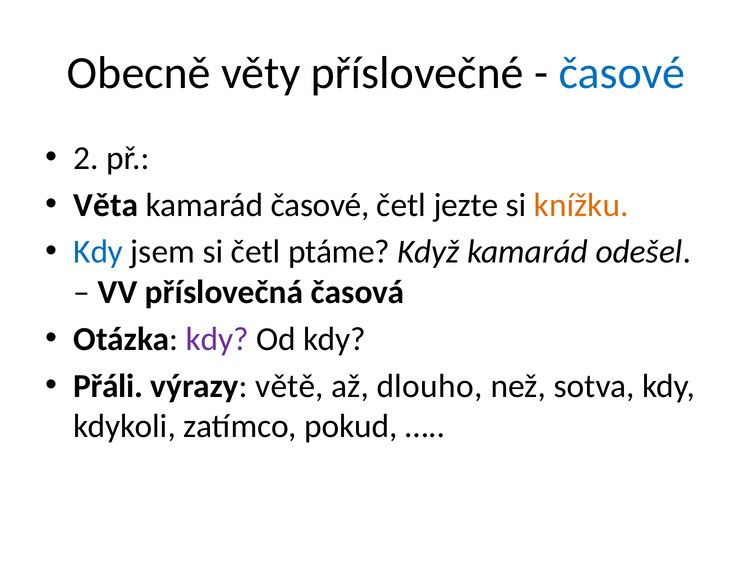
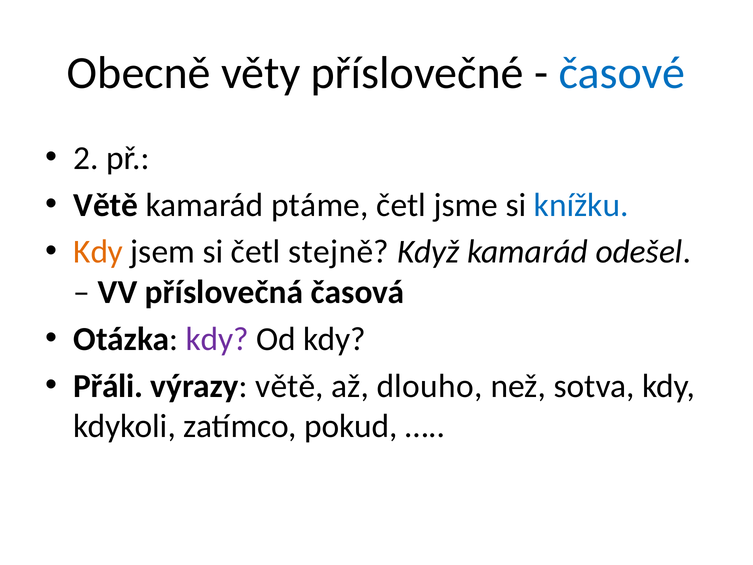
Věta: Věta -> Větě (106, 205)
kamarád časové: časové -> ptáme (320, 205)
jezte: jezte -> jsme (466, 205)
knížku colour: orange -> blue (581, 205)
Kdy colour: blue -> orange (98, 252)
ptáme: ptáme -> stejně (339, 252)
